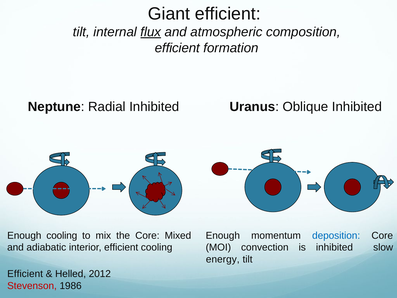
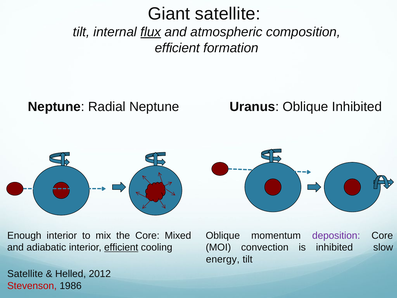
Giant efficient: efficient -> satellite (228, 14)
Radial Inhibited: Inhibited -> Neptune (154, 107)
Enough cooling: cooling -> interior (62, 235)
Enough: Enough -> Oblique (223, 235)
deposition colour: blue -> purple (336, 235)
efficient underline: none -> present (121, 247)
Efficient: Efficient -> Satellite (25, 274)
